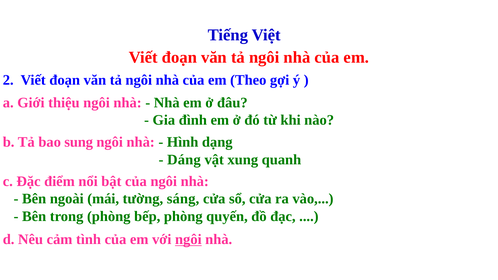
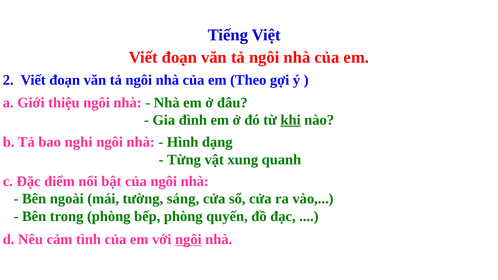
khi underline: none -> present (291, 120)
sung: sung -> nghi (79, 142)
Dáng: Dáng -> Từng (184, 160)
